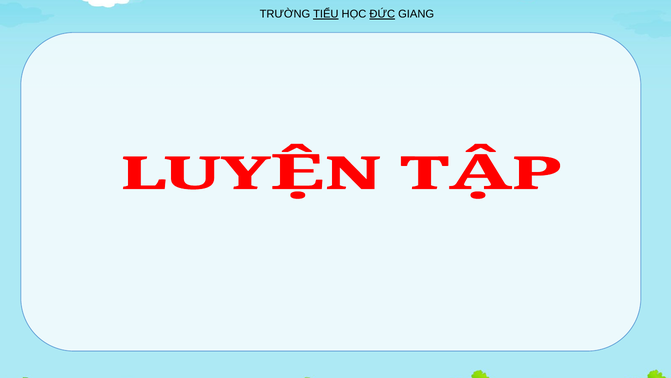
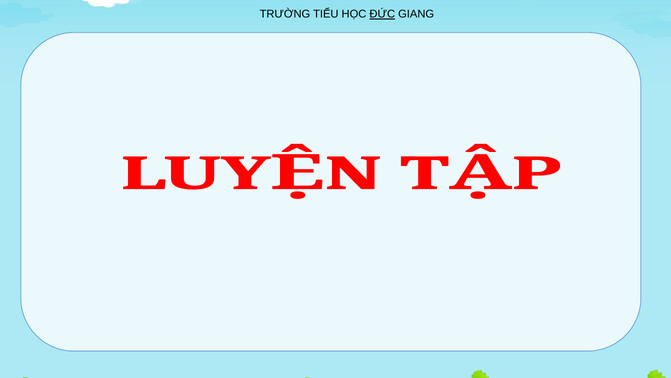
TIỂU underline: present -> none (326, 14)
